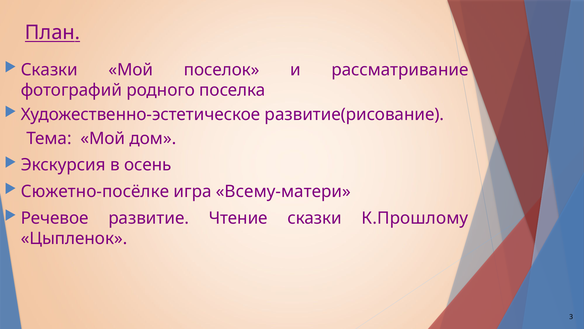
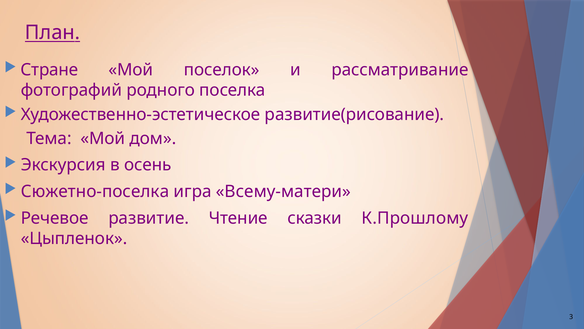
Сказки: Сказки -> Стране (49, 70)
Сюжетно-посёлке: Сюжетно-посёлке -> Сюжетно-поселка (95, 191)
